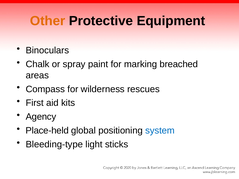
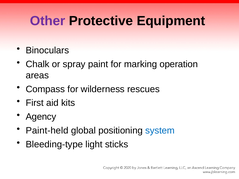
Other colour: orange -> purple (48, 21)
breached: breached -> operation (179, 64)
Place-held: Place-held -> Paint-held (47, 131)
